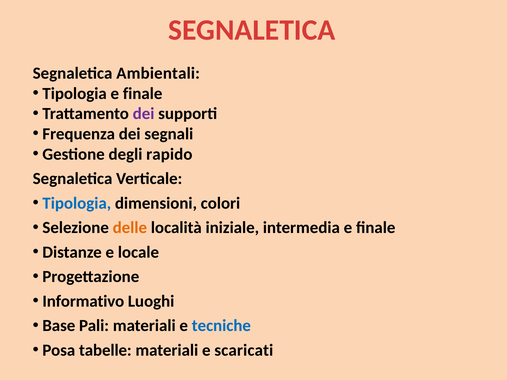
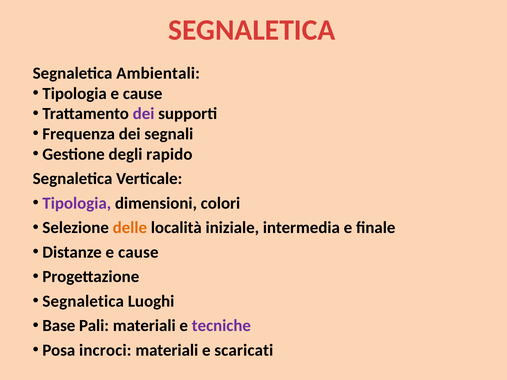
Tipologia e finale: finale -> cause (143, 94)
Tipologia colour: blue -> purple (77, 203)
Distanze e locale: locale -> cause (138, 252)
Informativo: Informativo -> Segnaletica (83, 301)
tecniche colour: blue -> purple (221, 326)
tabelle: tabelle -> incroci (105, 350)
